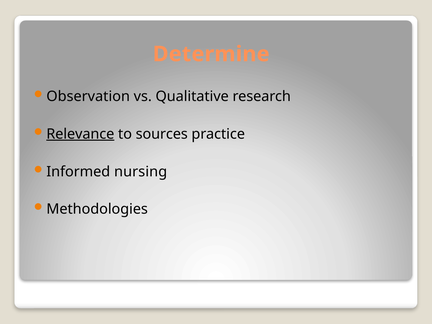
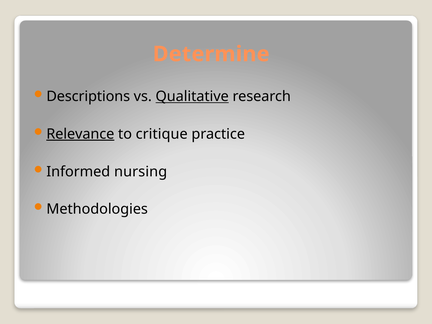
Observation: Observation -> Descriptions (88, 96)
Qualitative underline: none -> present (192, 96)
sources: sources -> critique (162, 134)
